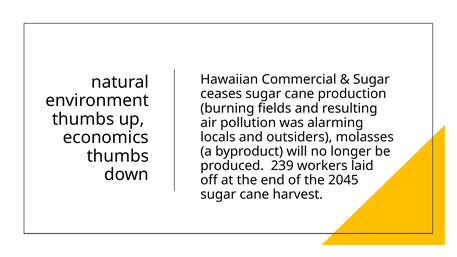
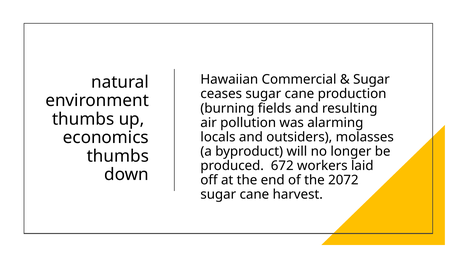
239: 239 -> 672 (282, 166)
2045: 2045 -> 2072 (343, 180)
